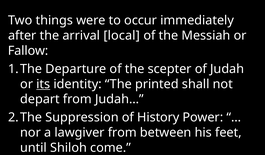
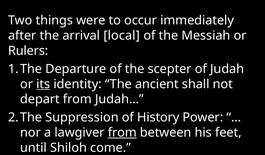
Fallow: Fallow -> Rulers (28, 51)
printed: printed -> ancient (157, 84)
from underline: none -> present (122, 133)
